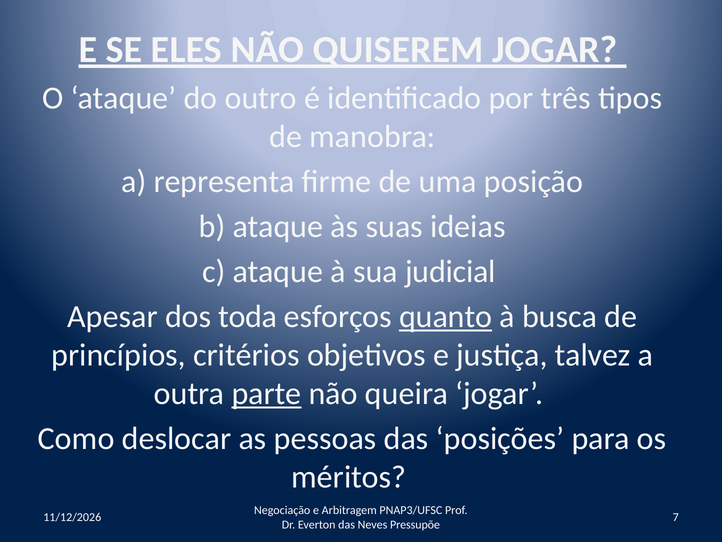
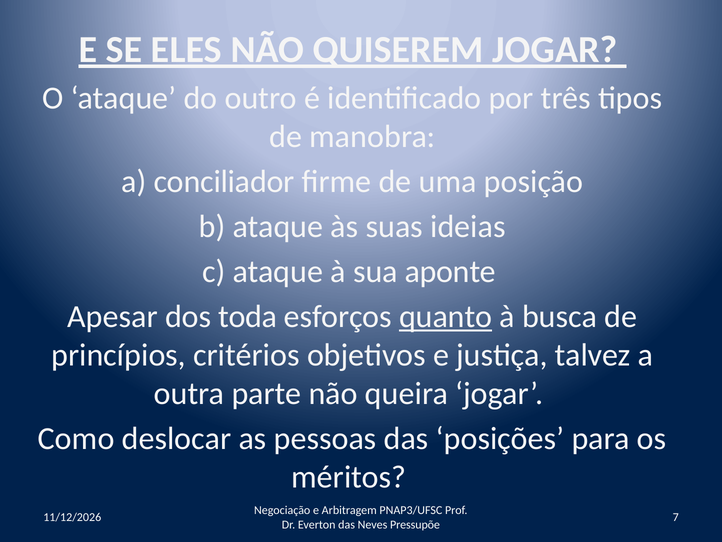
representa: representa -> conciliador (224, 181)
judicial: judicial -> aponte (450, 271)
parte underline: present -> none (266, 393)
